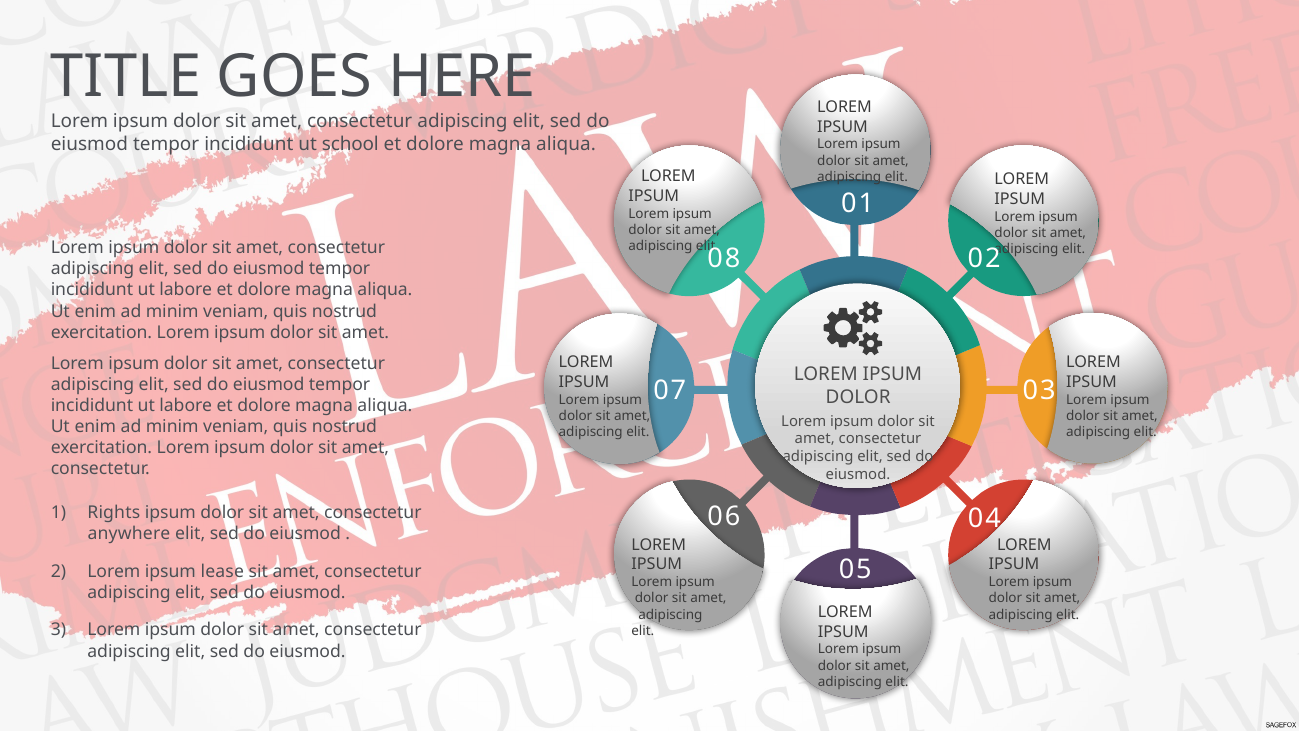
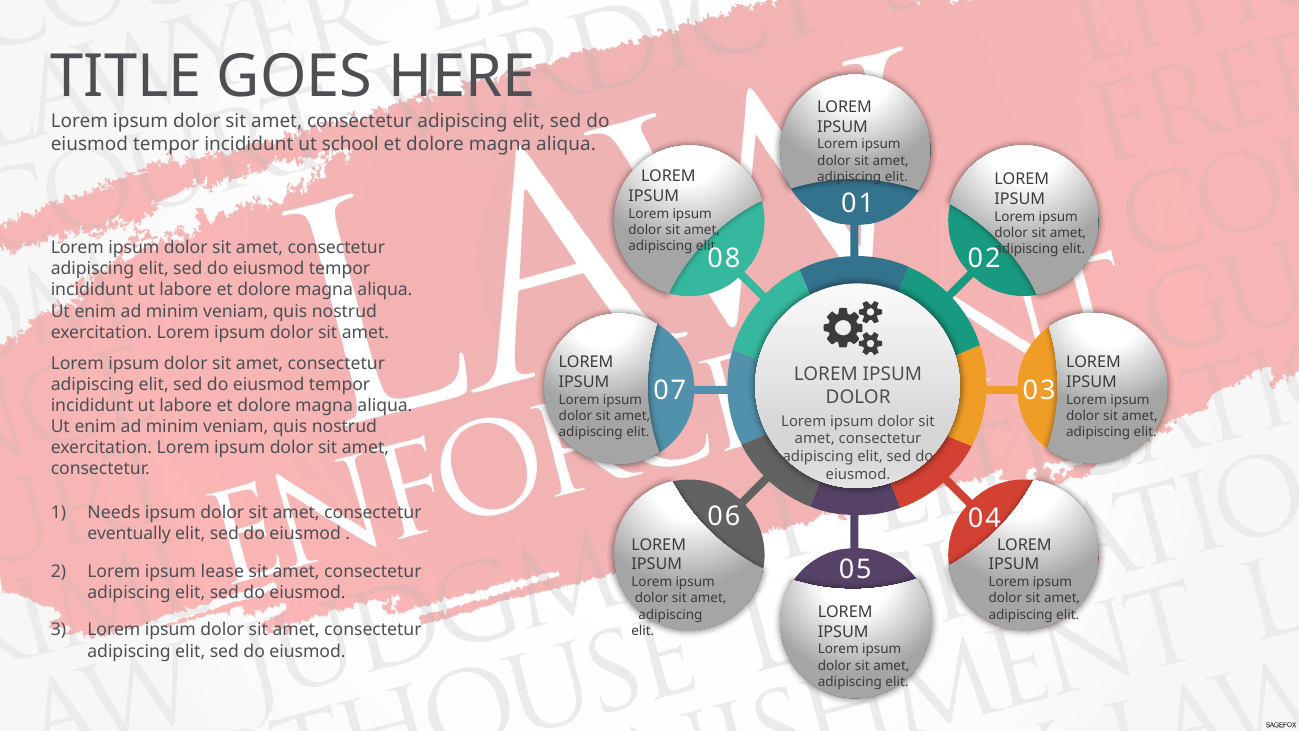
Rights: Rights -> Needs (114, 513)
anywhere: anywhere -> eventually (129, 534)
